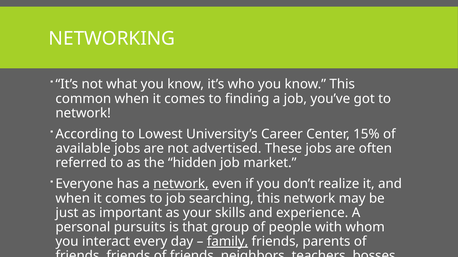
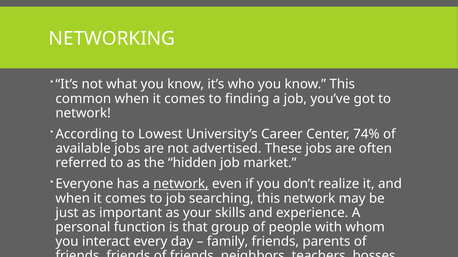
15%: 15% -> 74% (366, 134)
pursuits: pursuits -> function (140, 228)
family underline: present -> none (228, 242)
